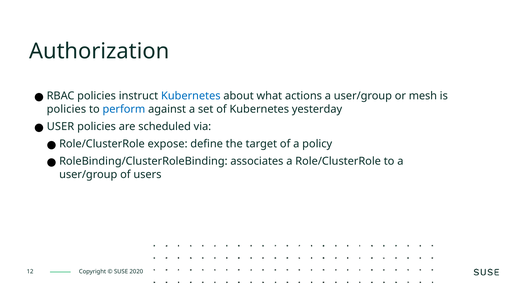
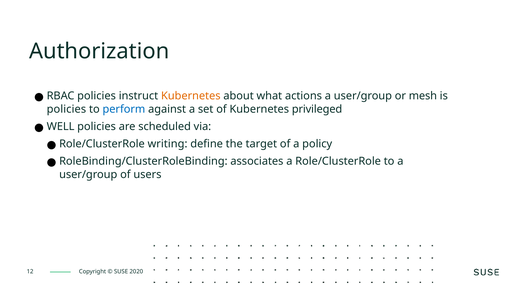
Kubernetes colour: blue -> orange (191, 96)
yesterday: yesterday -> privileged (317, 109)
USER: USER -> WELL (61, 127)
expose: expose -> writing (168, 144)
